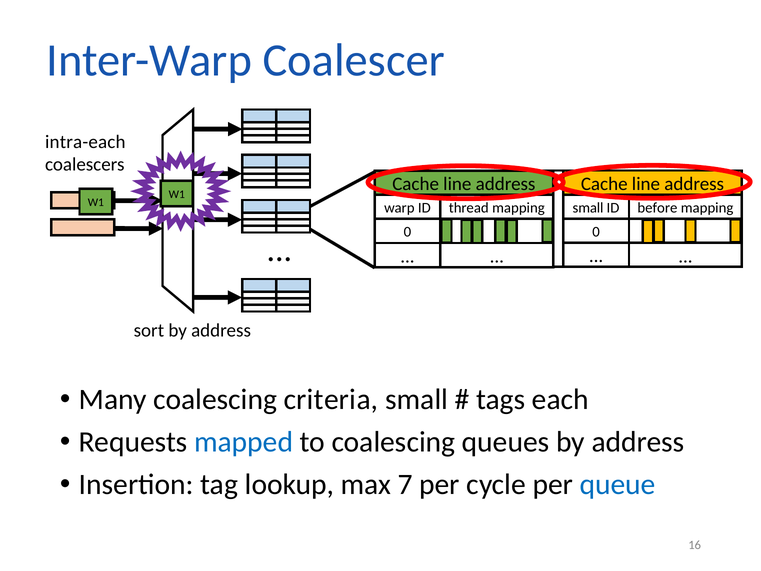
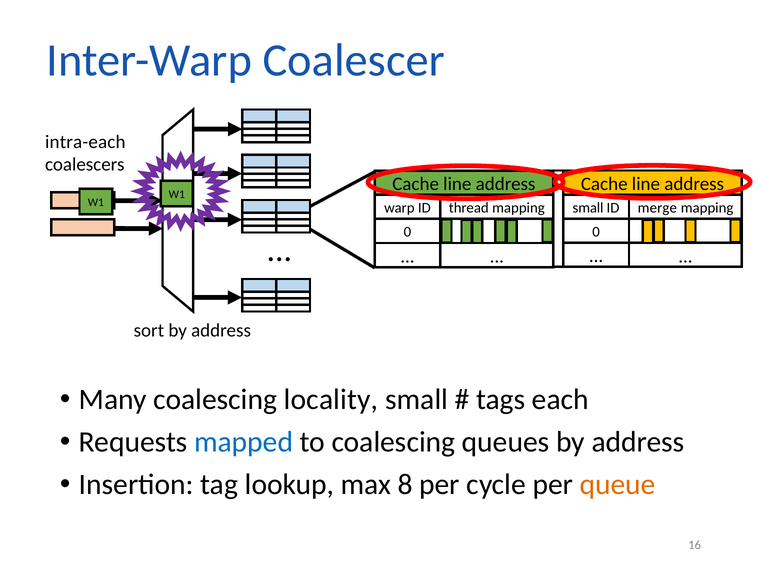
before: before -> merge (657, 208)
criteria: criteria -> locality (331, 399)
7: 7 -> 8 (405, 484)
queue colour: blue -> orange (618, 484)
